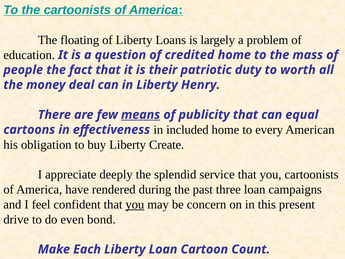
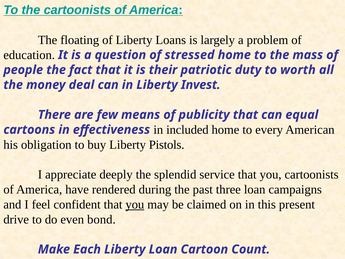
credited: credited -> stressed (190, 55)
Henry: Henry -> Invest (201, 85)
means underline: present -> none (141, 115)
Create: Create -> Pistols (167, 144)
concern: concern -> claimed (207, 204)
